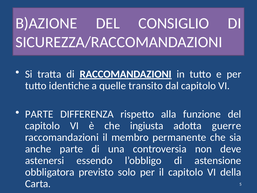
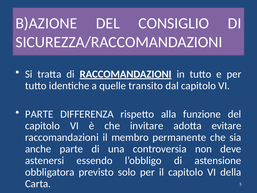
ingiusta: ingiusta -> invitare (147, 126)
guerre: guerre -> evitare (227, 126)
